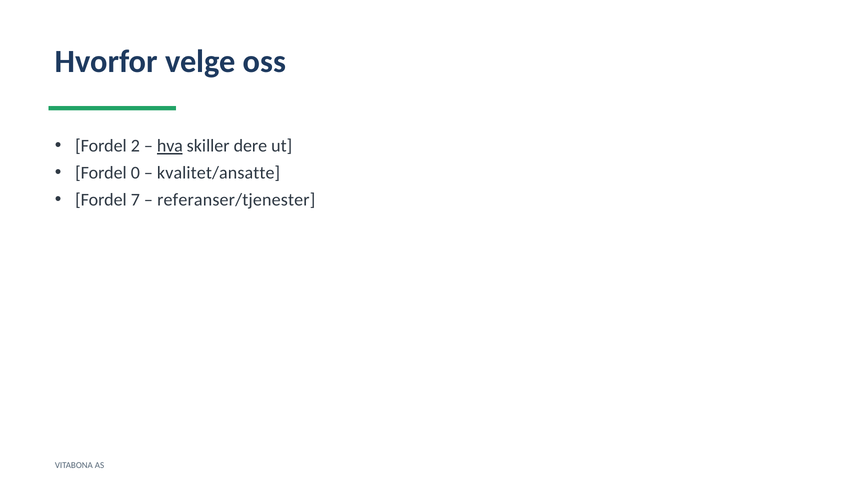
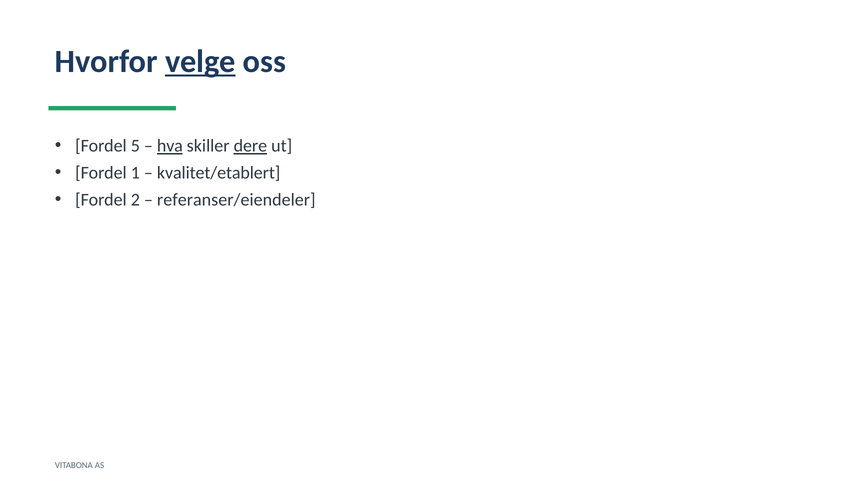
velge underline: none -> present (200, 62)
2: 2 -> 5 (135, 146)
dere underline: none -> present (250, 146)
0: 0 -> 1 (135, 173)
kvalitet/ansatte: kvalitet/ansatte -> kvalitet/etablert (219, 173)
7: 7 -> 2 (135, 200)
referanser/tjenester: referanser/tjenester -> referanser/eiendeler (236, 200)
